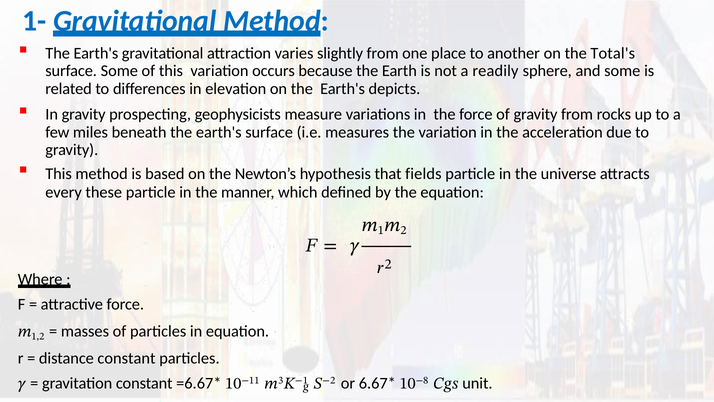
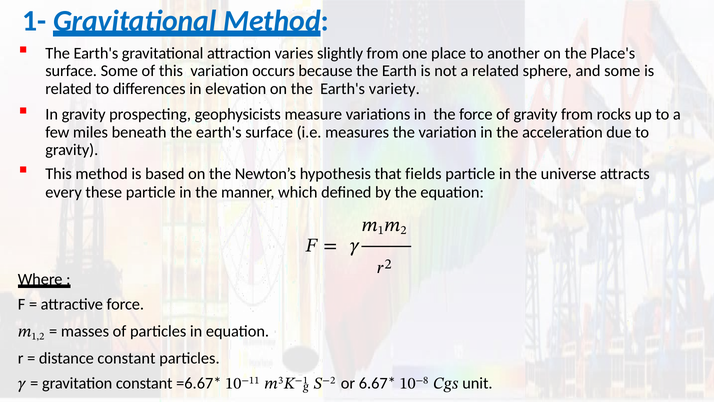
Total's: Total's -> Place's (613, 53)
a readily: readily -> related (496, 71)
depicts: depicts -> variety (394, 89)
